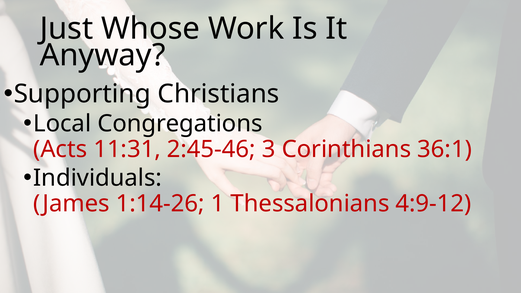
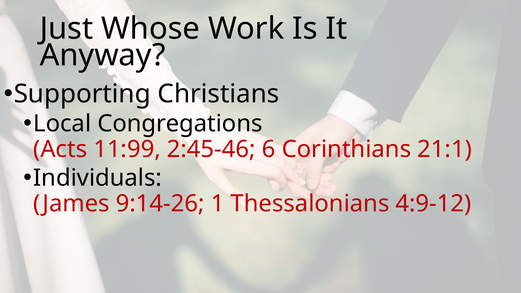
11:31: 11:31 -> 11:99 (127, 149)
3: 3 -> 6 (269, 149)
36:1: 36:1 -> 21:1 (445, 149)
1:14-26: 1:14-26 -> 9:14-26 (160, 204)
